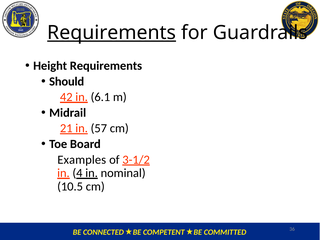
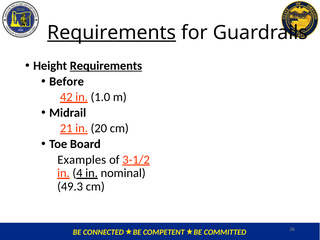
Requirements underline: none -> present (106, 66)
Should: Should -> Before (67, 81)
6.1: 6.1 -> 1.0 (100, 97)
57: 57 -> 20 (99, 128)
10.5: 10.5 -> 49.3 (70, 186)
